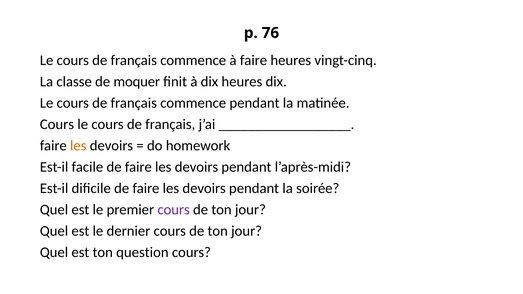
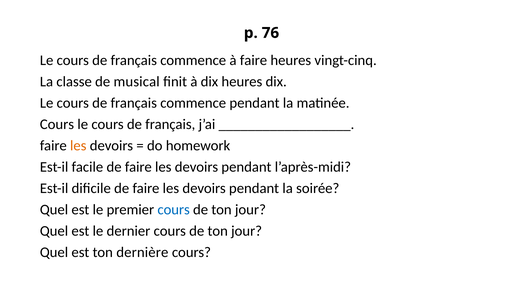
moquer: moquer -> musical (137, 82)
cours colour: purple -> blue (174, 210)
question: question -> dernière (142, 252)
